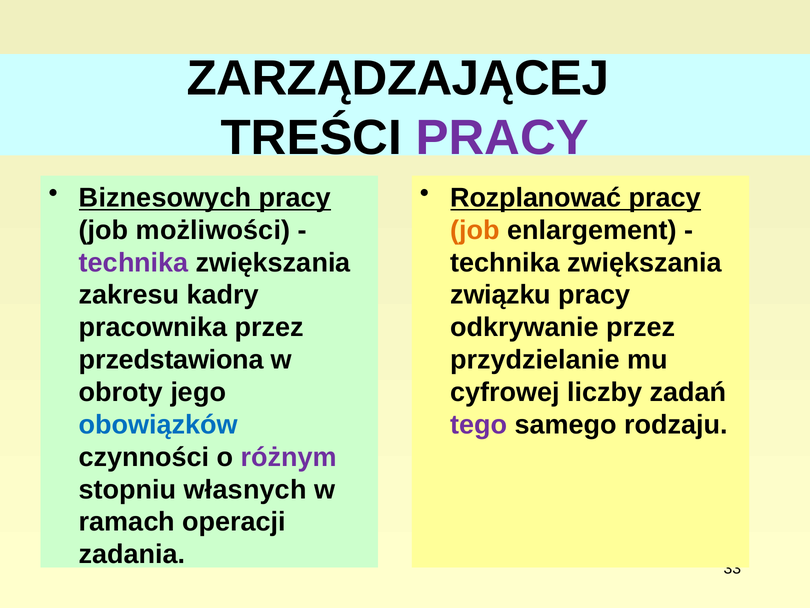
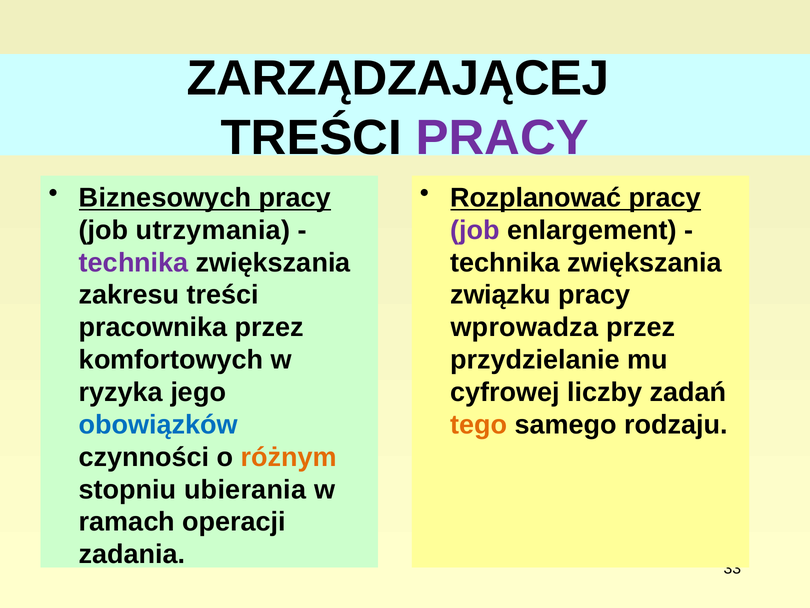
możliwości: możliwości -> utrzymania (213, 230)
job colour: orange -> purple (475, 230)
zakresu kadry: kadry -> treści (223, 295)
odkrywanie: odkrywanie -> wprowadza (524, 327)
przedstawiona: przedstawiona -> komfortowych (171, 360)
obroty: obroty -> ryzyka (121, 392)
tego colour: purple -> orange (479, 424)
różnym colour: purple -> orange (289, 457)
własnych: własnych -> ubierania (245, 489)
